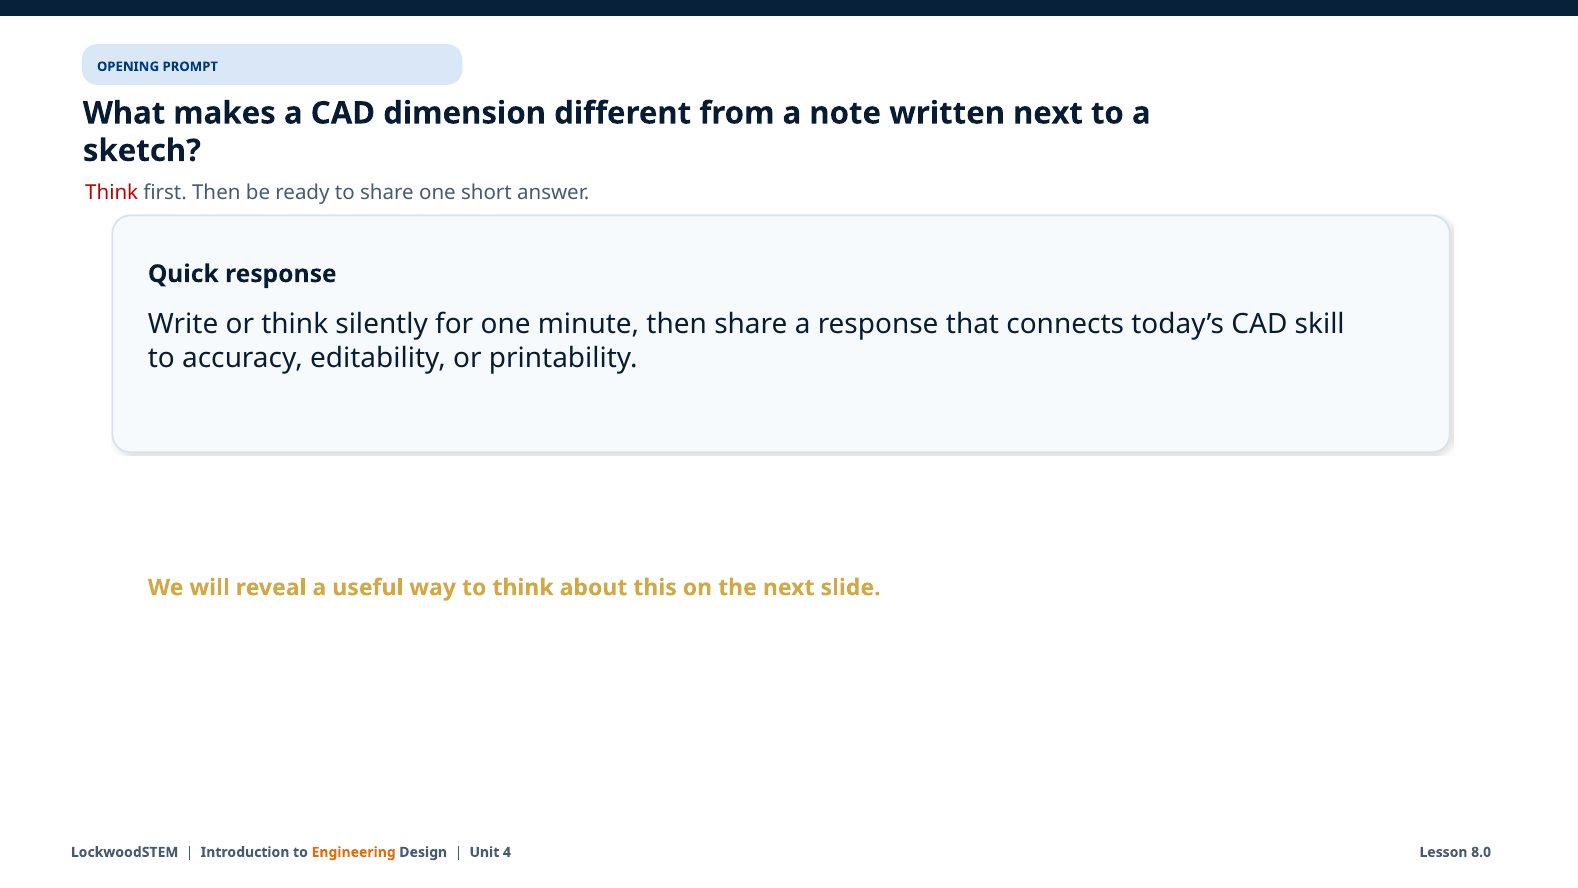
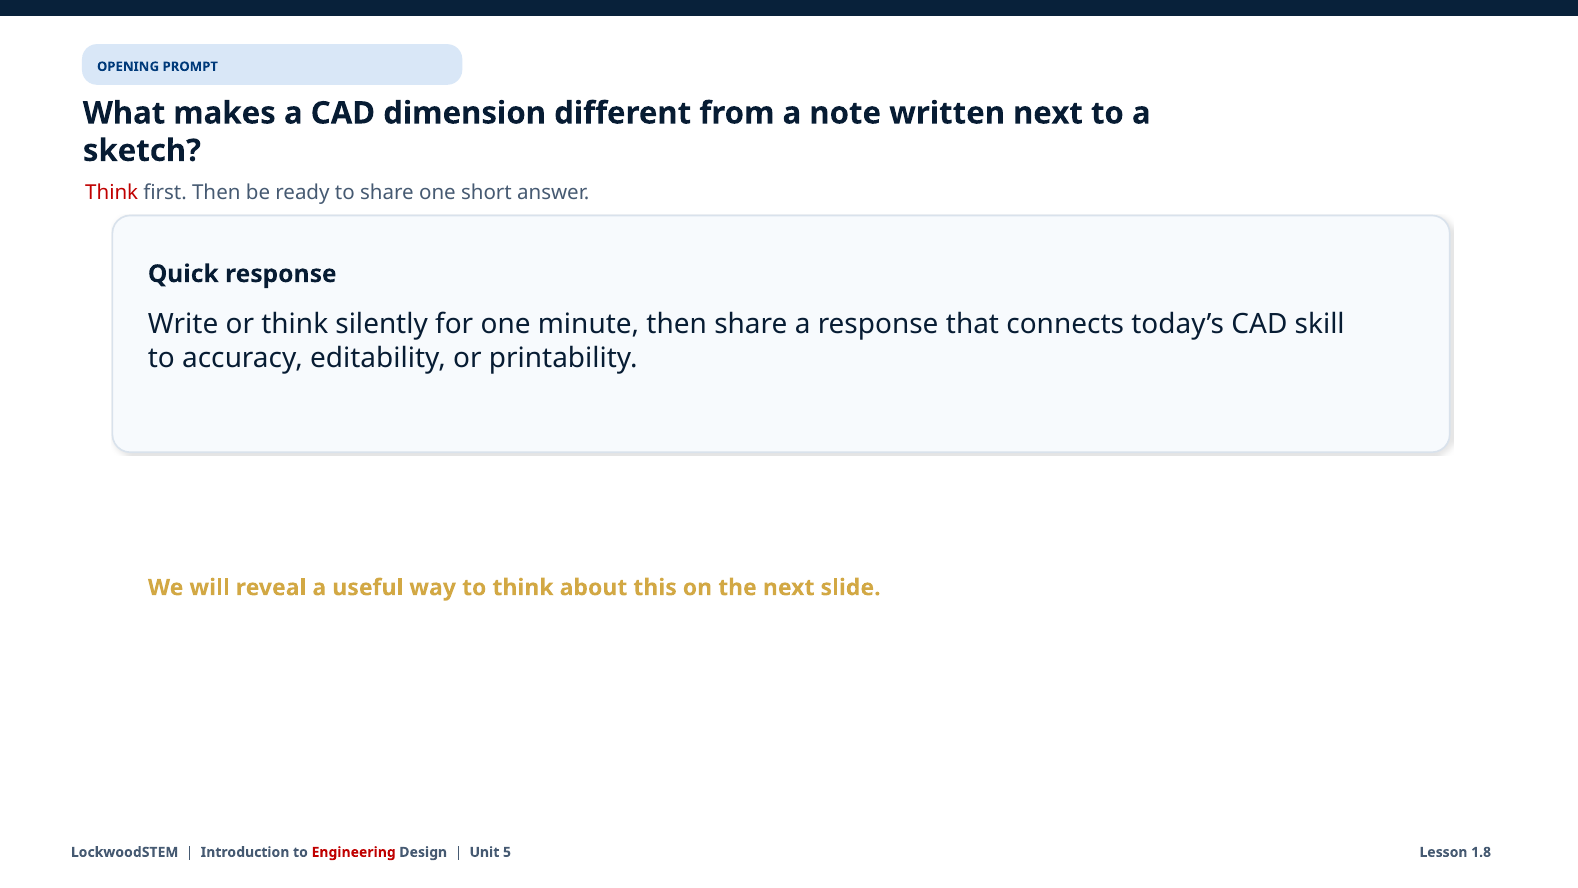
Engineering colour: orange -> red (354, 852)
4: 4 -> 5 (507, 852)
8.0: 8.0 -> 1.8 (1481, 852)
